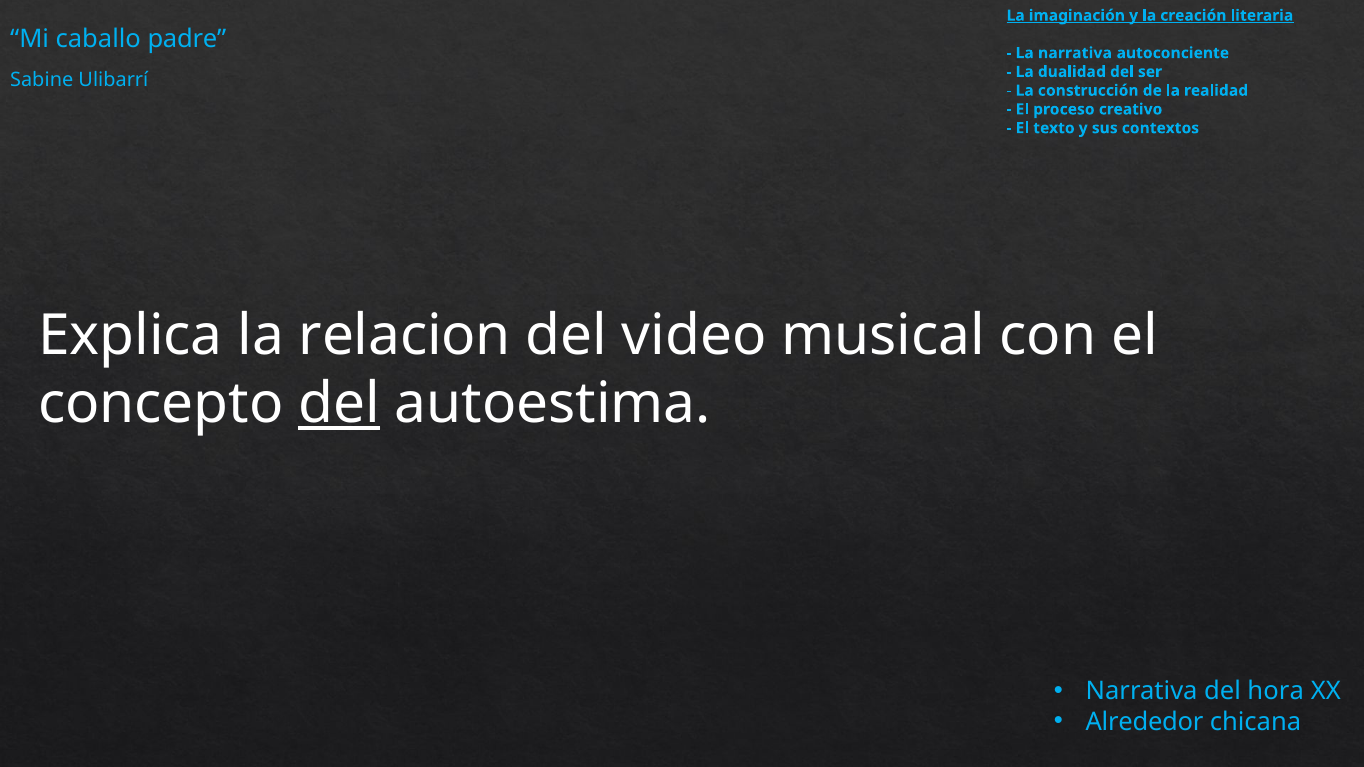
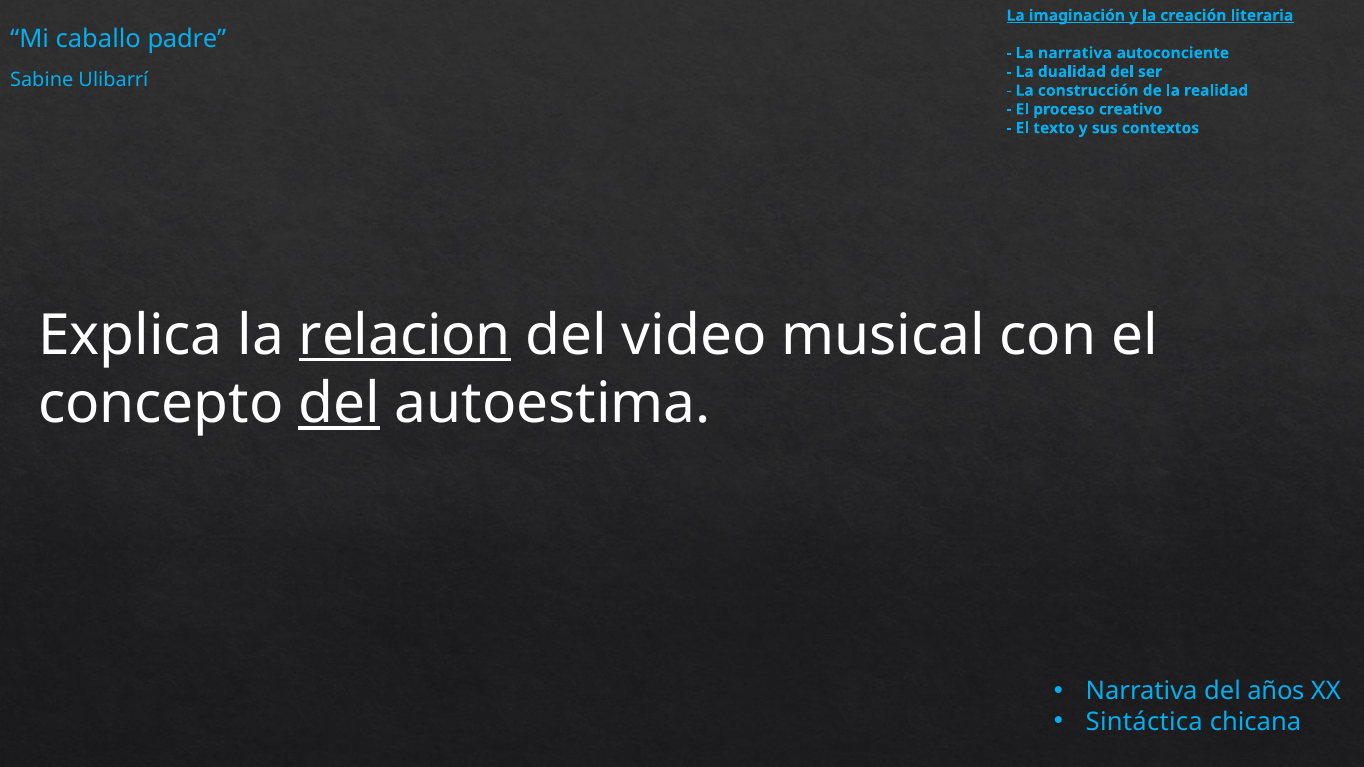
relacion underline: none -> present (405, 335)
hora: hora -> años (1276, 691)
Alrededor: Alrededor -> Sintáctica (1144, 722)
